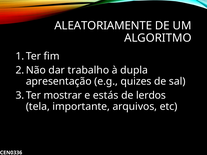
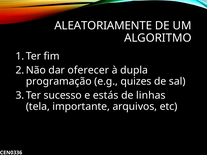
trabalho: trabalho -> oferecer (88, 70)
apresentação: apresentação -> programação (59, 81)
mostrar: mostrar -> sucesso (63, 96)
lerdos: lerdos -> linhas (151, 96)
